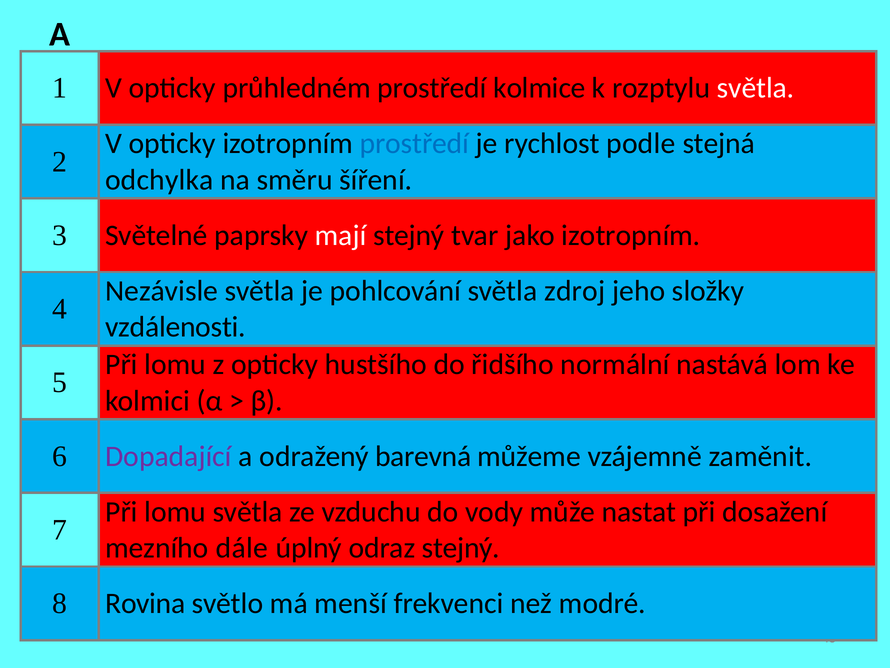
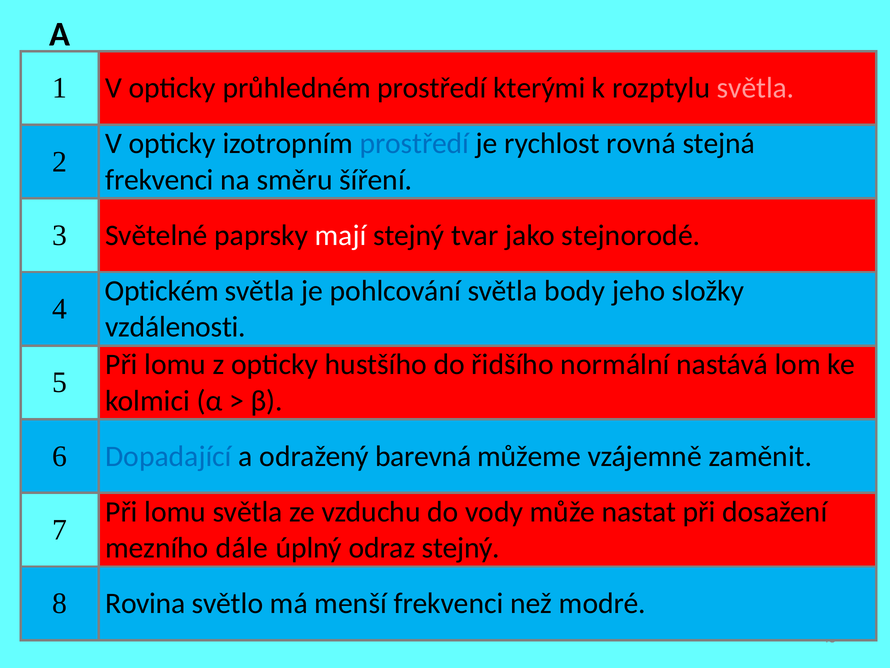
kolmice: kolmice -> kterými (539, 88)
světla colour: white -> pink (756, 88)
podle: podle -> rovná (641, 144)
odchylka: odchylka -> frekvenci (160, 180)
jako izotropním: izotropním -> stejnorodé (631, 235)
Nezávisle: Nezávisle -> Optickém (162, 291)
zdroj: zdroj -> body (575, 291)
Dopadající colour: purple -> blue (169, 456)
